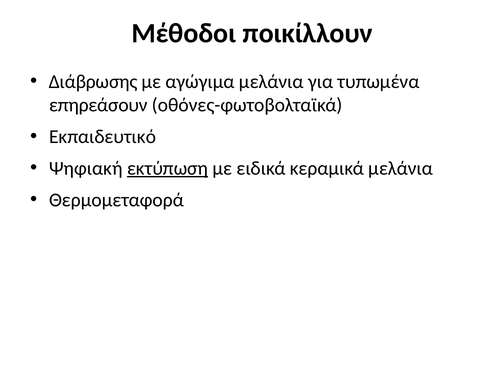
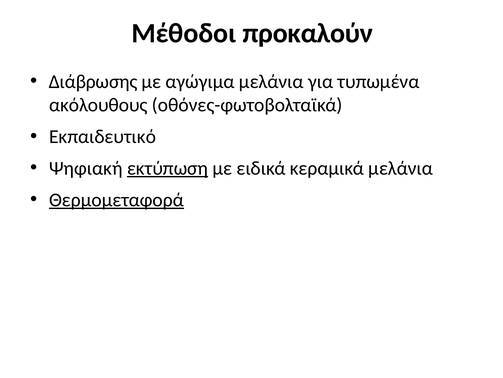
ποικίλλουν: ποικίλλουν -> προκαλούν (308, 33)
επηρεάσουν: επηρεάσουν -> ακόλουθους (98, 105)
Θερμομεταφορά underline: none -> present (116, 199)
